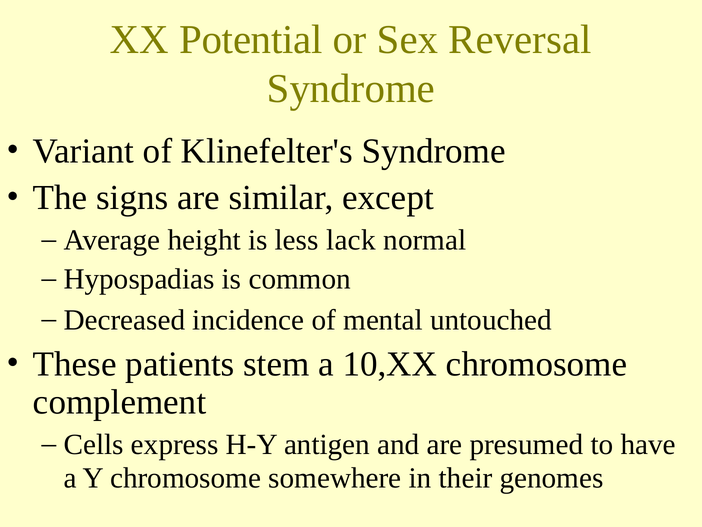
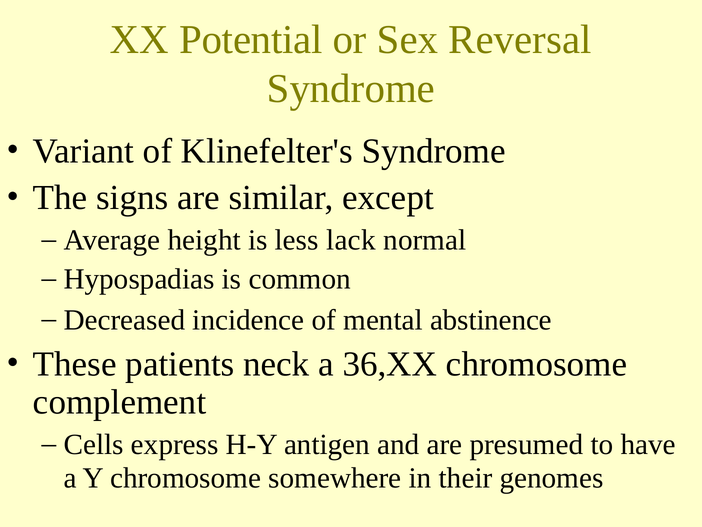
untouched: untouched -> abstinence (491, 320)
stem: stem -> neck (276, 364)
10,XX: 10,XX -> 36,XX (390, 364)
